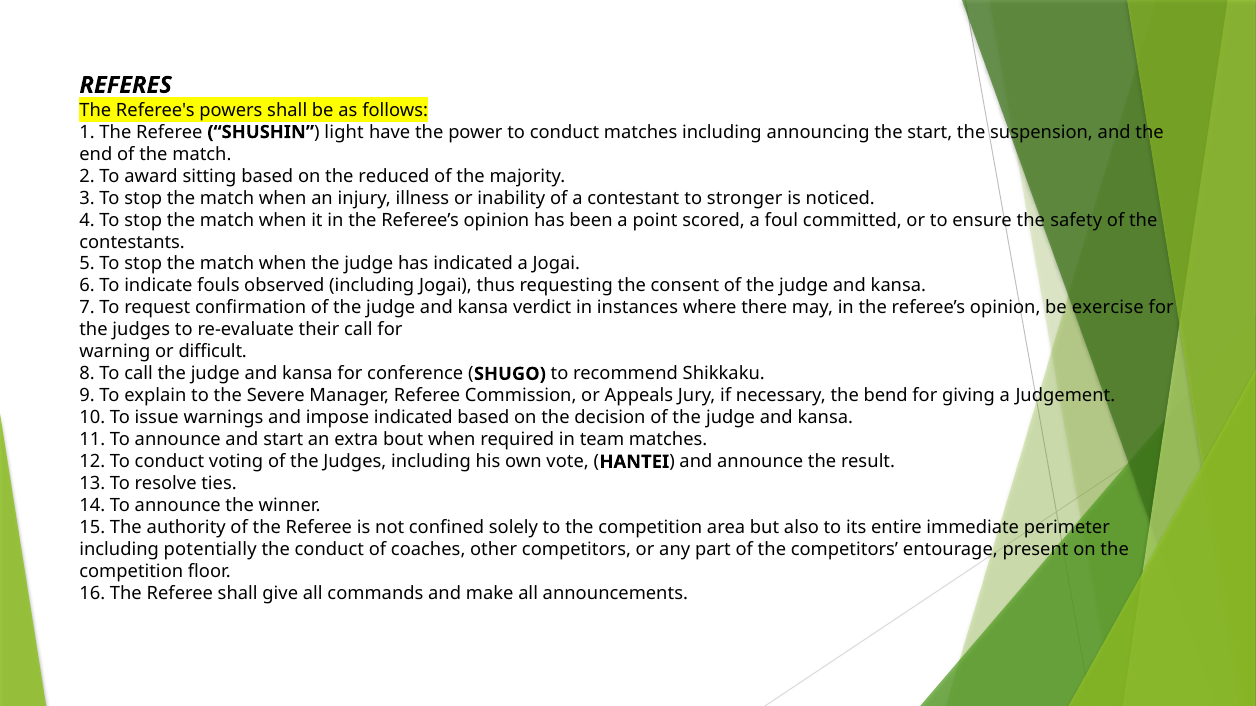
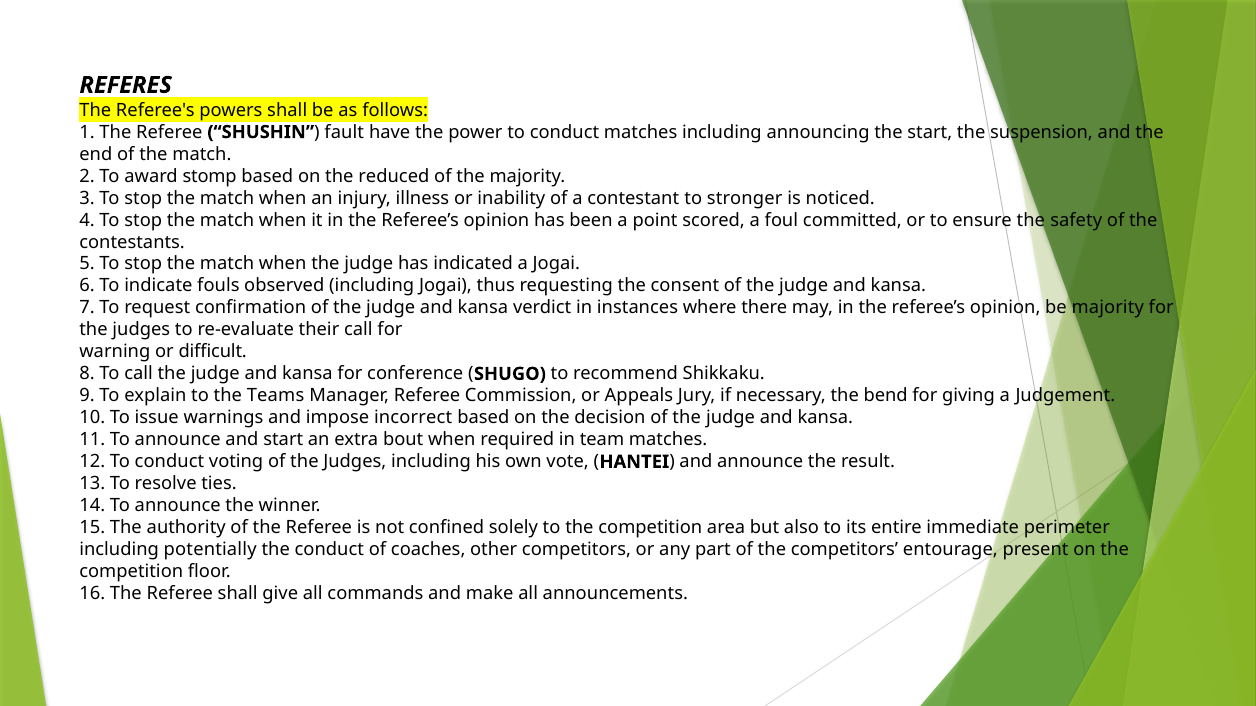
light: light -> fault (344, 132)
sitting: sitting -> stomp (210, 176)
be exercise: exercise -> majority (1108, 308)
Severe: Severe -> Teams (276, 396)
impose indicated: indicated -> incorrect (413, 418)
